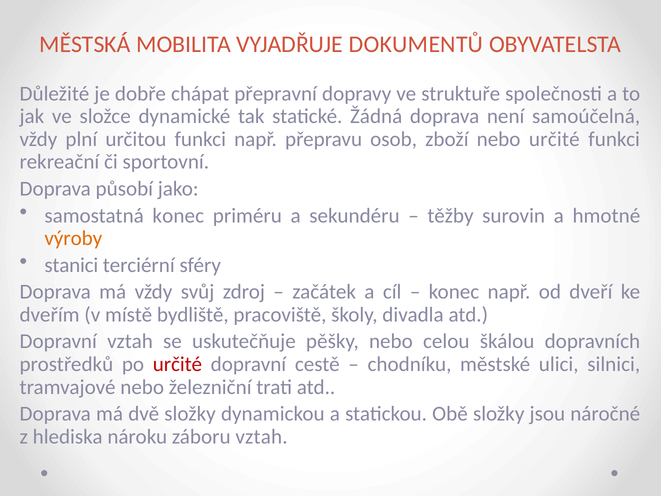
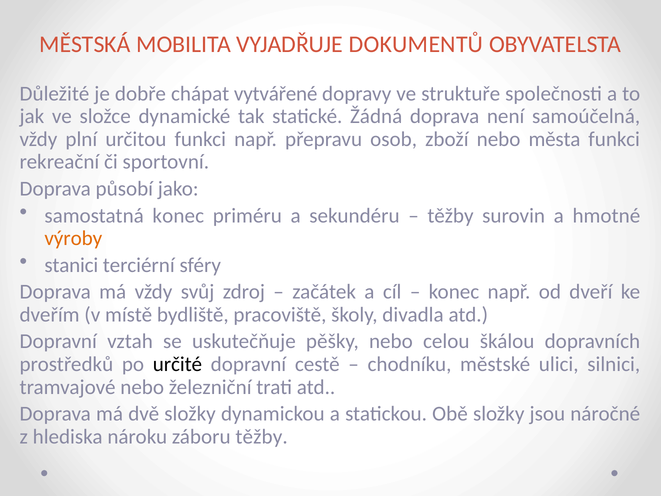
přepravní: přepravní -> vytvářené (276, 94)
nebo určité: určité -> města (555, 139)
určité colour: red -> black (177, 364)
záboru vztah: vztah -> těžby (262, 436)
